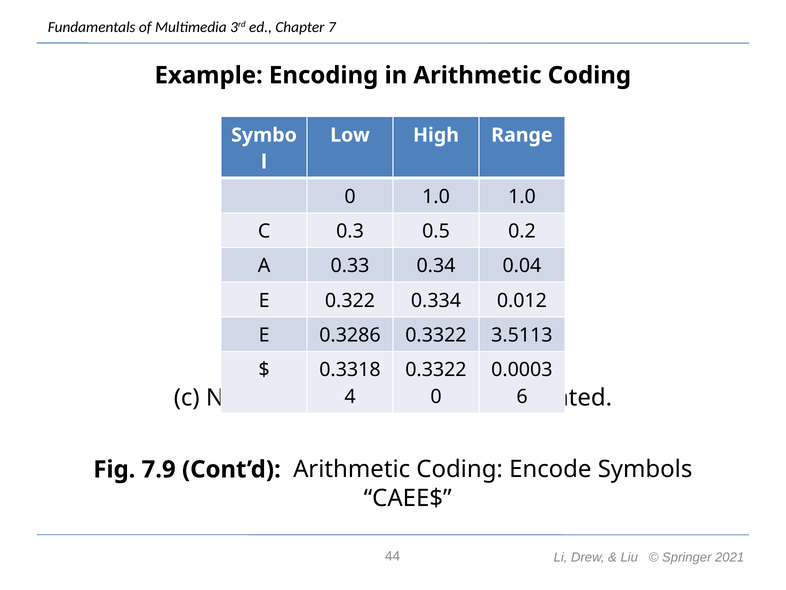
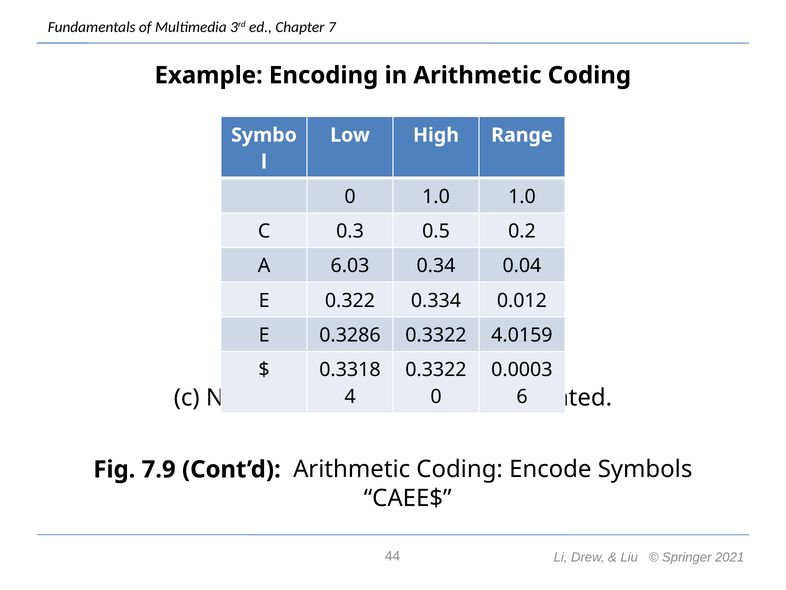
0.33: 0.33 -> 6.03 (350, 266)
3.5113: 3.5113 -> 4.0159 (522, 335)
